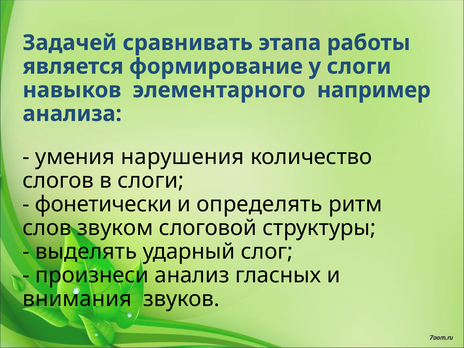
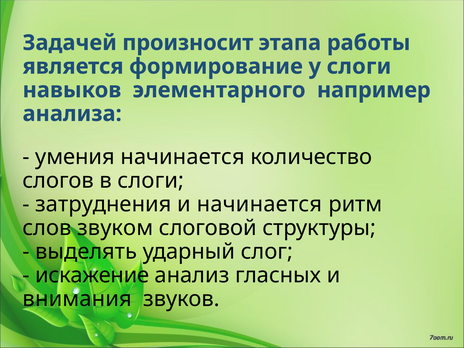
сравнивать: сравнивать -> произносит (188, 43)
умения нарушения: нарушения -> начинается (183, 157)
фонетически: фонетически -> затруднения (103, 204)
и определять: определять -> начинается (259, 204)
произнеси: произнеси -> искажение (92, 275)
